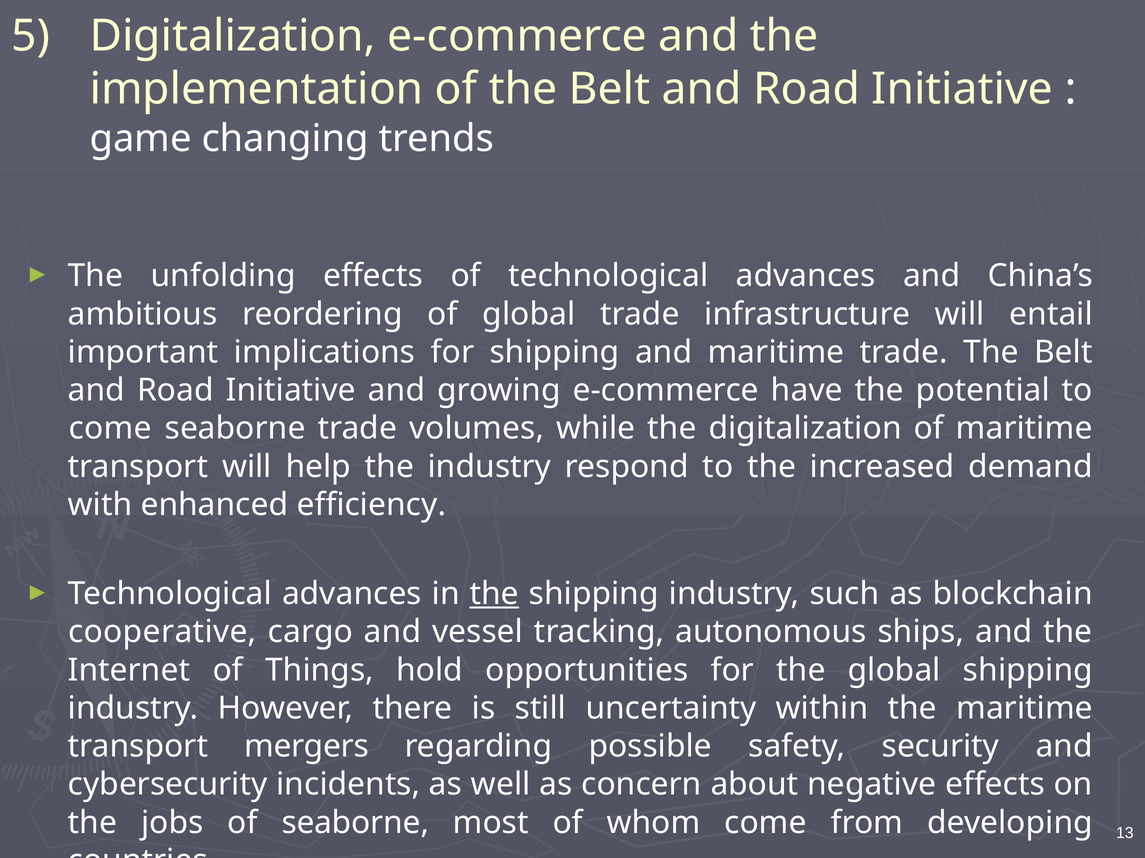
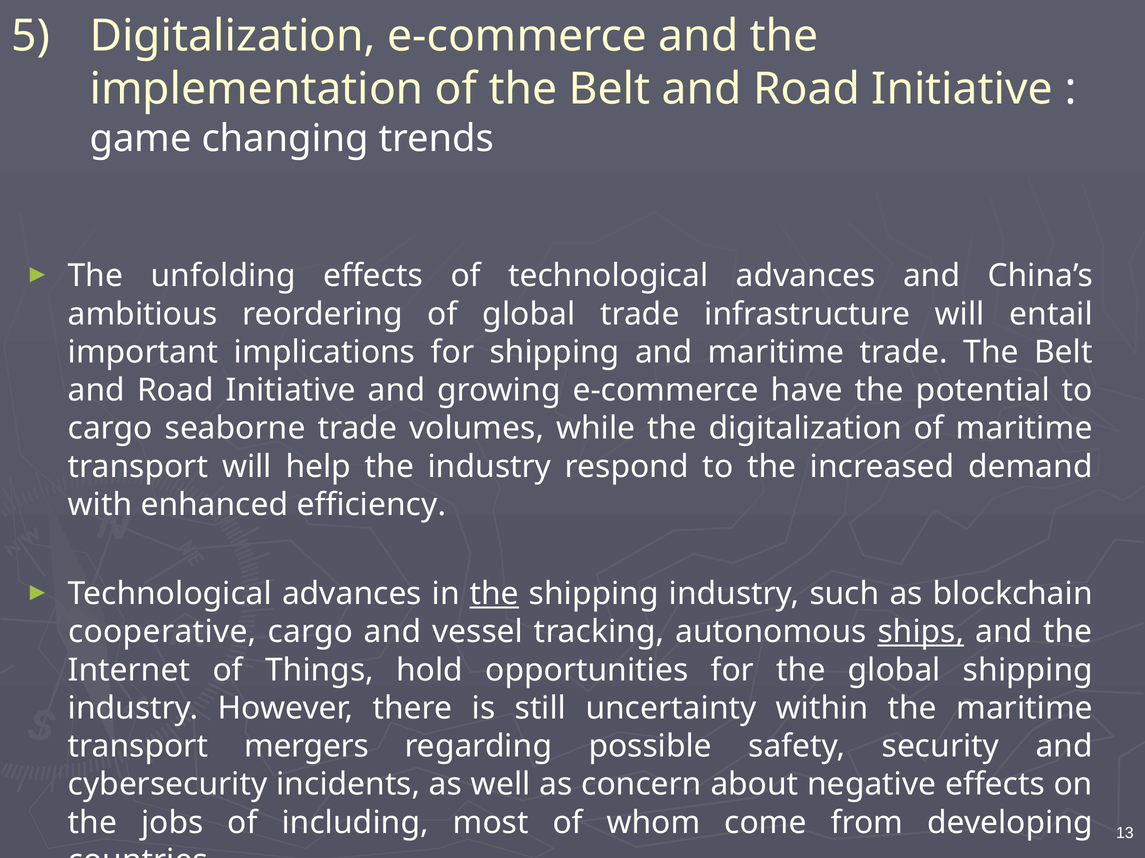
come: come -> cargo (110, 429)
ships underline: none -> present (921, 632)
of seaborne: seaborne -> including (355, 823)
